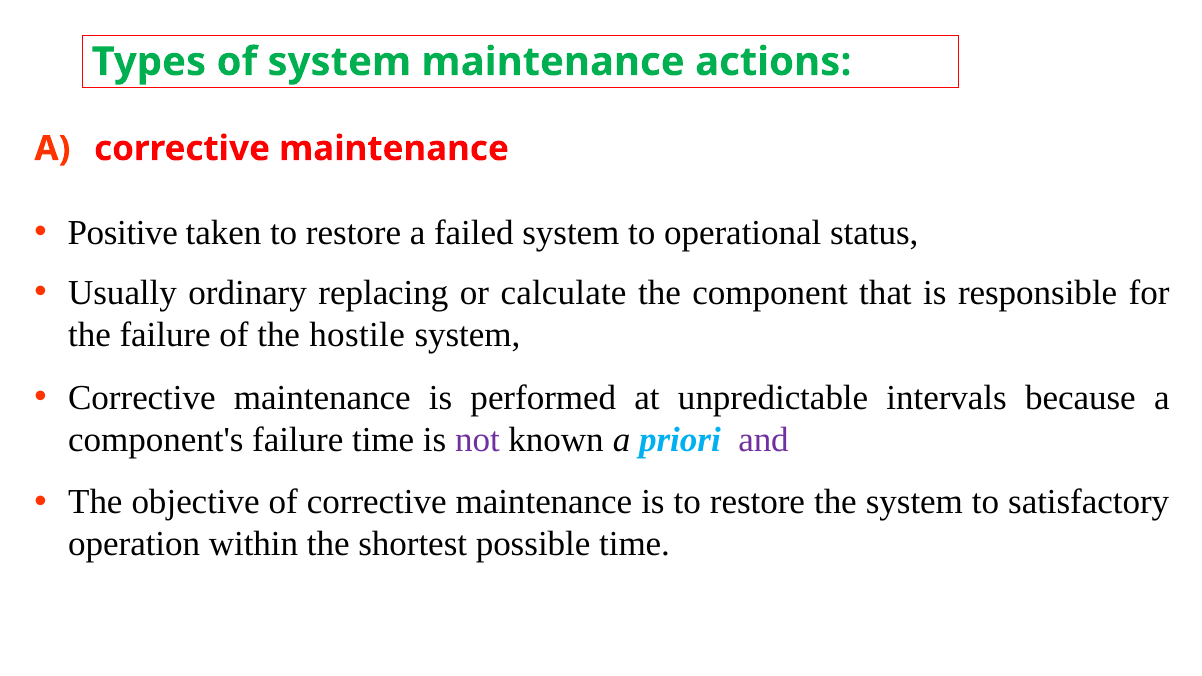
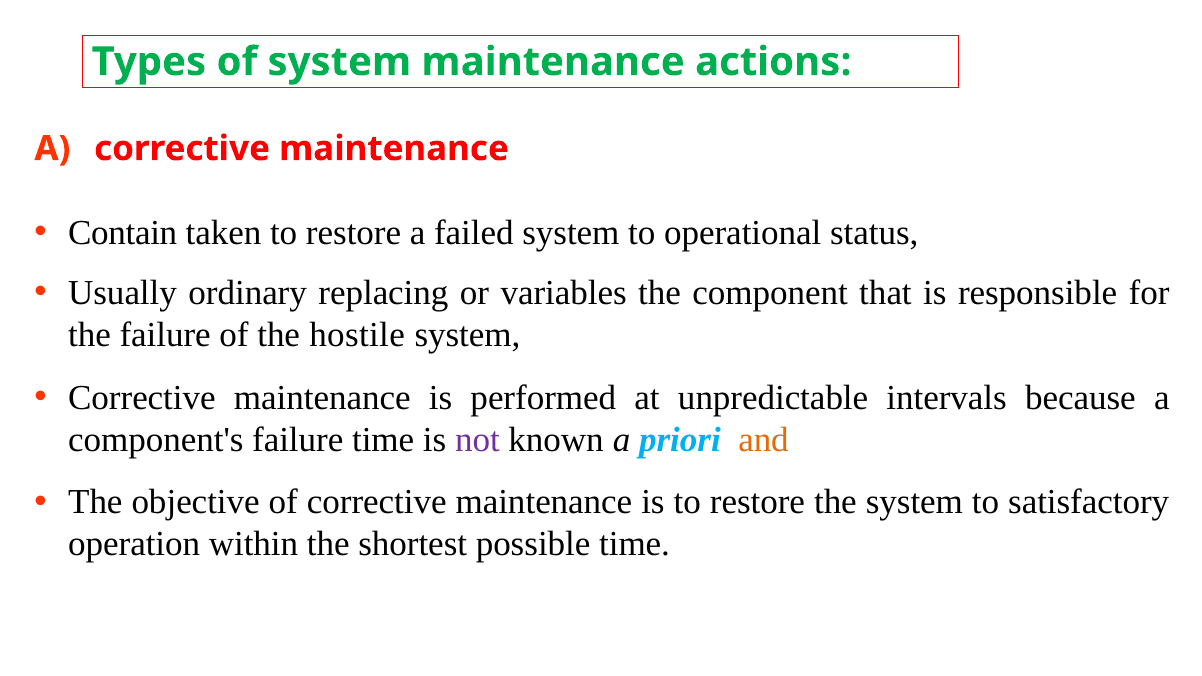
Positive: Positive -> Contain (123, 233)
calculate: calculate -> variables (564, 293)
and colour: purple -> orange (764, 440)
